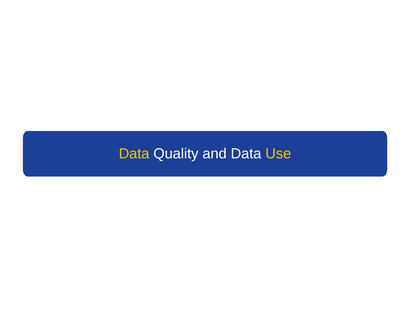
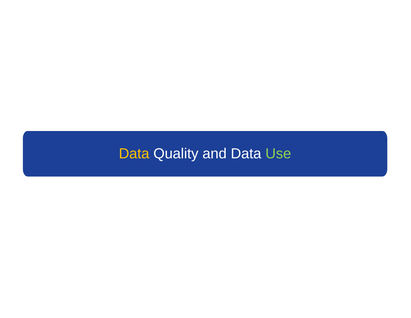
Use colour: yellow -> light green (278, 153)
